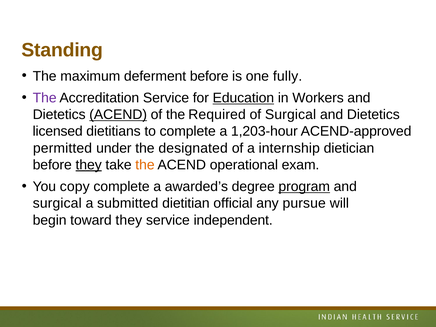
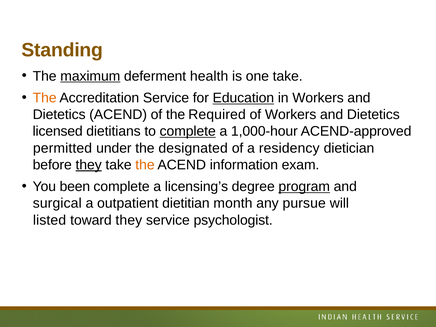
maximum underline: none -> present (90, 76)
deferment before: before -> health (209, 76)
one fully: fully -> take (288, 76)
The colour: purple -> orange (45, 98)
ACEND underline: present -> none (118, 115)
of Surgical: Surgical -> Workers (291, 115)
complete underline: none -> present (188, 131)
1,203-hour: 1,203-hour -> 1,000-hour (264, 131)
internship: internship -> residency (289, 148)
operational: operational -> information (244, 165)
copy: copy -> been (75, 187)
awarded’s: awarded’s -> licensing’s (196, 187)
submitted: submitted -> outpatient (128, 203)
official: official -> month (233, 203)
begin: begin -> listed (50, 220)
independent: independent -> psychologist (233, 220)
